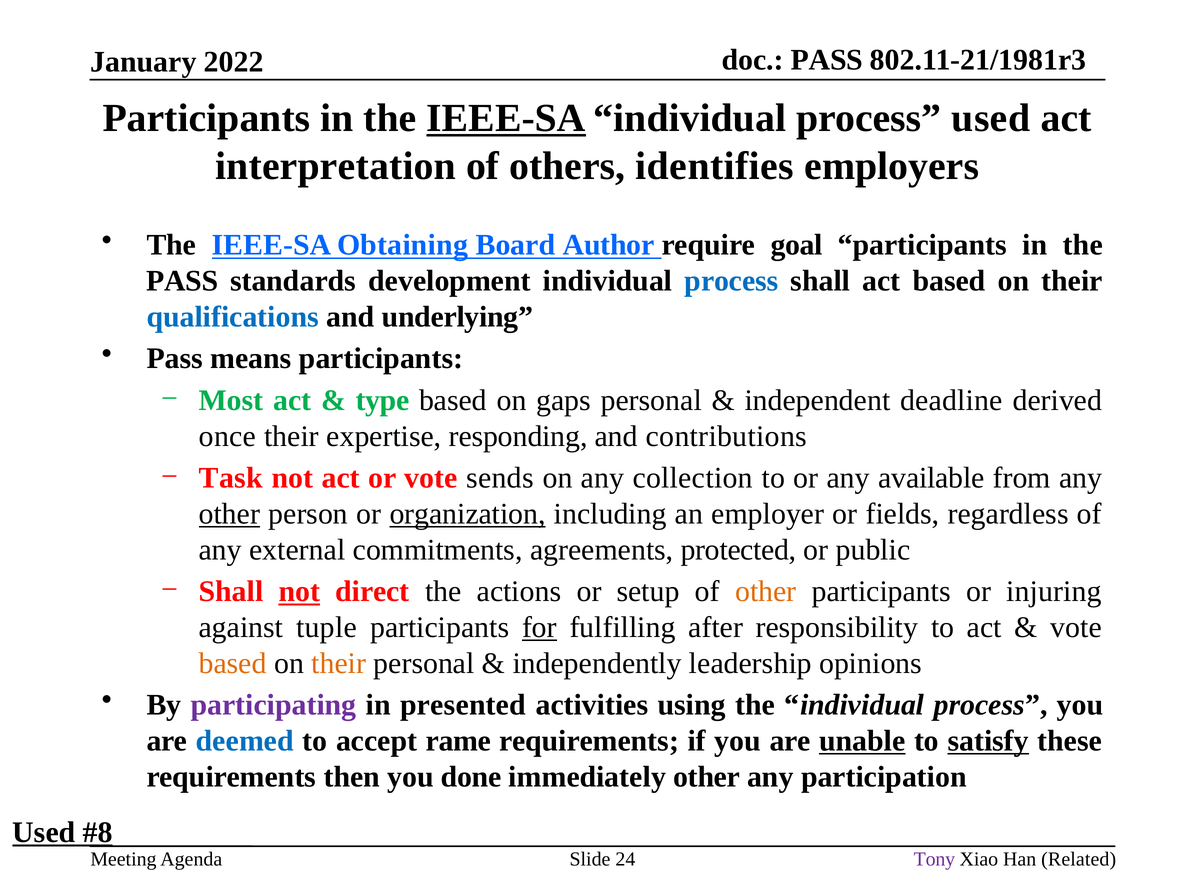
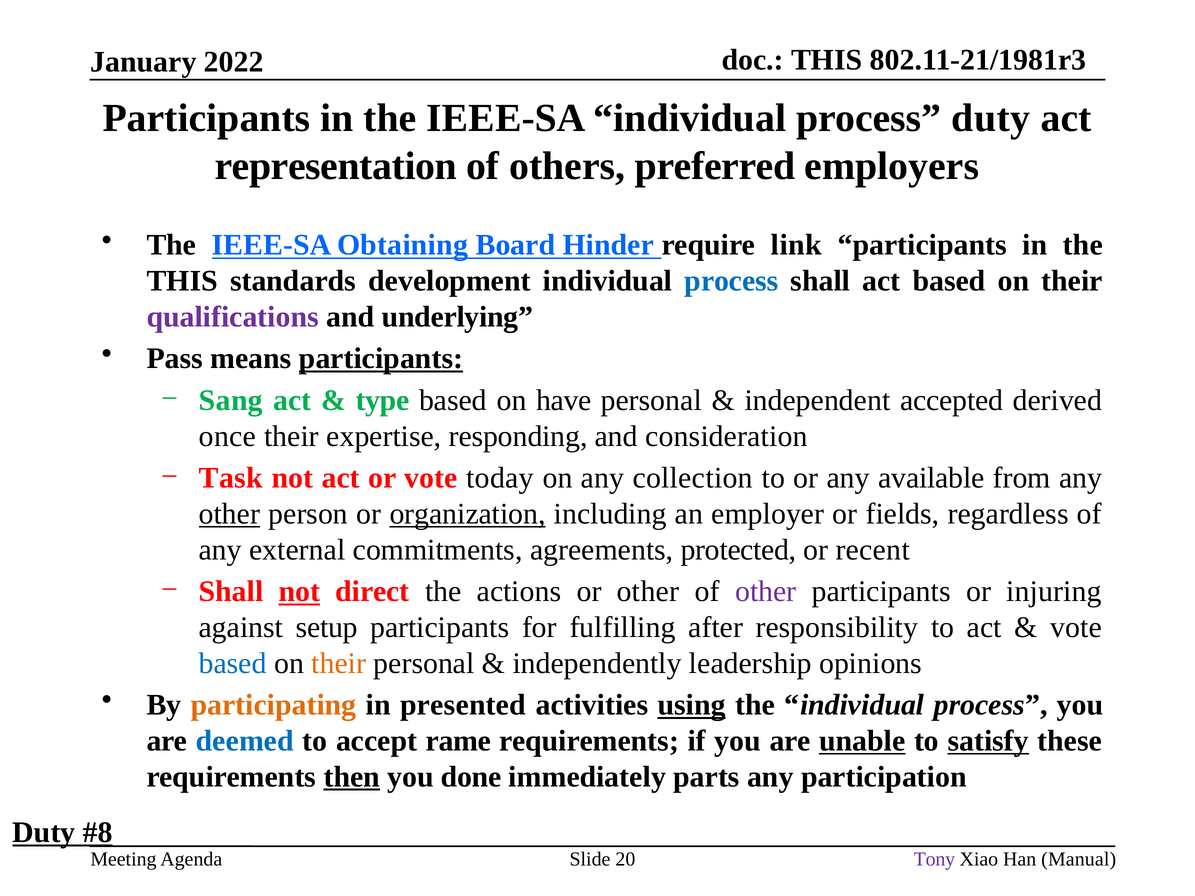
PASS: PASS -> THIS (827, 60)
IEEE-SA underline: present -> none (506, 118)
process used: used -> duty (991, 118)
interpretation: interpretation -> representation (336, 166)
identifies: identifies -> preferred (715, 166)
Author: Author -> Hinder (608, 245)
goal: goal -> link (796, 245)
PASS: PASS -> THIS (182, 281)
qualifications colour: blue -> purple (233, 317)
participants underline: none -> present (381, 359)
Most: Most -> Sang (231, 400)
gaps: gaps -> have (564, 400)
deadline: deadline -> accepted (952, 400)
contributions: contributions -> consideration (726, 436)
sends: sends -> today (500, 478)
public: public -> recent (873, 550)
or setup: setup -> other (648, 592)
other colour: orange -> purple (766, 592)
tuple: tuple -> setup (327, 628)
for underline: present -> none (539, 628)
based colour: orange -> blue (233, 663)
participating colour: purple -> orange (273, 705)
using underline: none -> present (692, 705)
then underline: none -> present (352, 777)
immediately other: other -> parts (706, 777)
Used: Used -> Duty (44, 832)
24: 24 -> 20 (625, 860)
Related: Related -> Manual (1079, 860)
